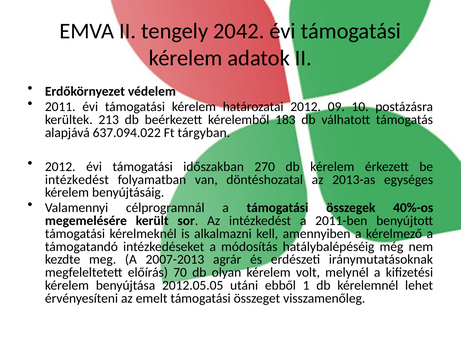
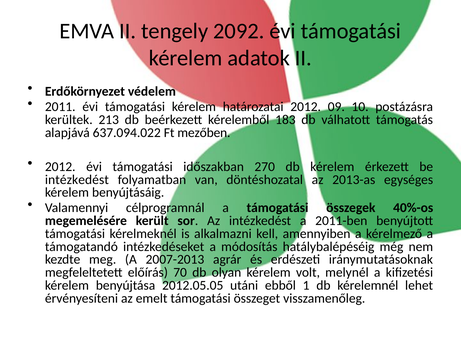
2042: 2042 -> 2092 (239, 31)
tárgyban: tárgyban -> mezőben (204, 133)
